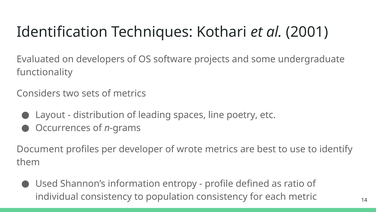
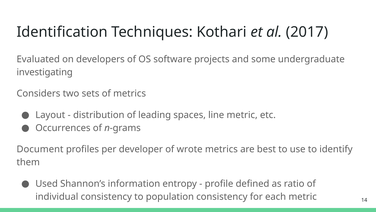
2001: 2001 -> 2017 (307, 32)
functionality: functionality -> investigating (45, 72)
line poetry: poetry -> metric (242, 115)
